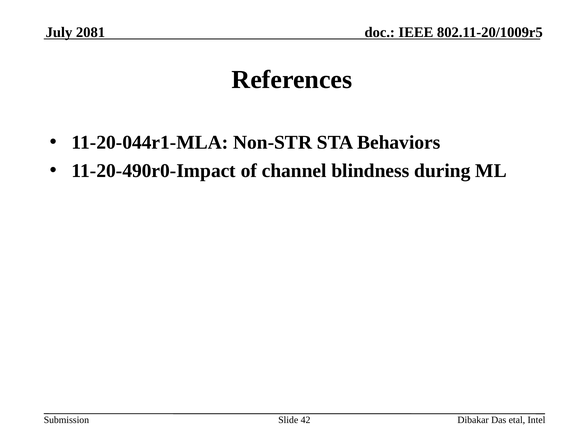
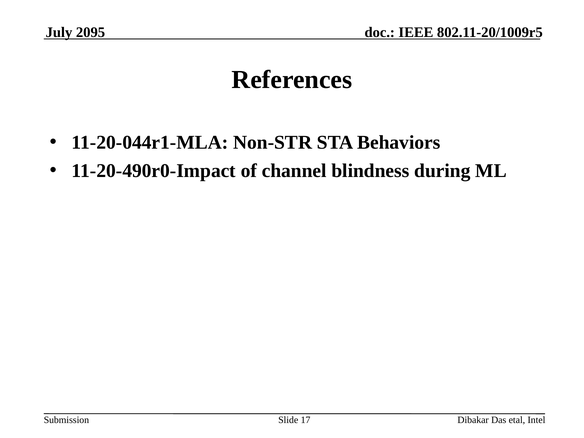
2081: 2081 -> 2095 (91, 32)
42: 42 -> 17 (306, 420)
